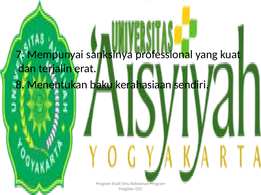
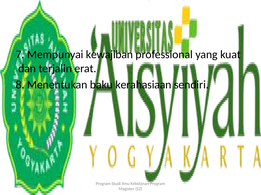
sanksinya: sanksinya -> kewajiban (110, 55)
